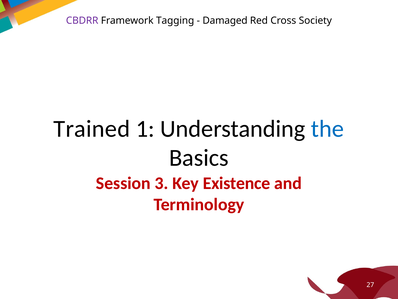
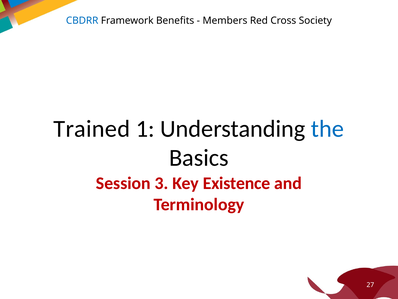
CBDRR colour: purple -> blue (82, 21)
Tagging: Tagging -> Benefits (175, 21)
Damaged: Damaged -> Members (225, 21)
